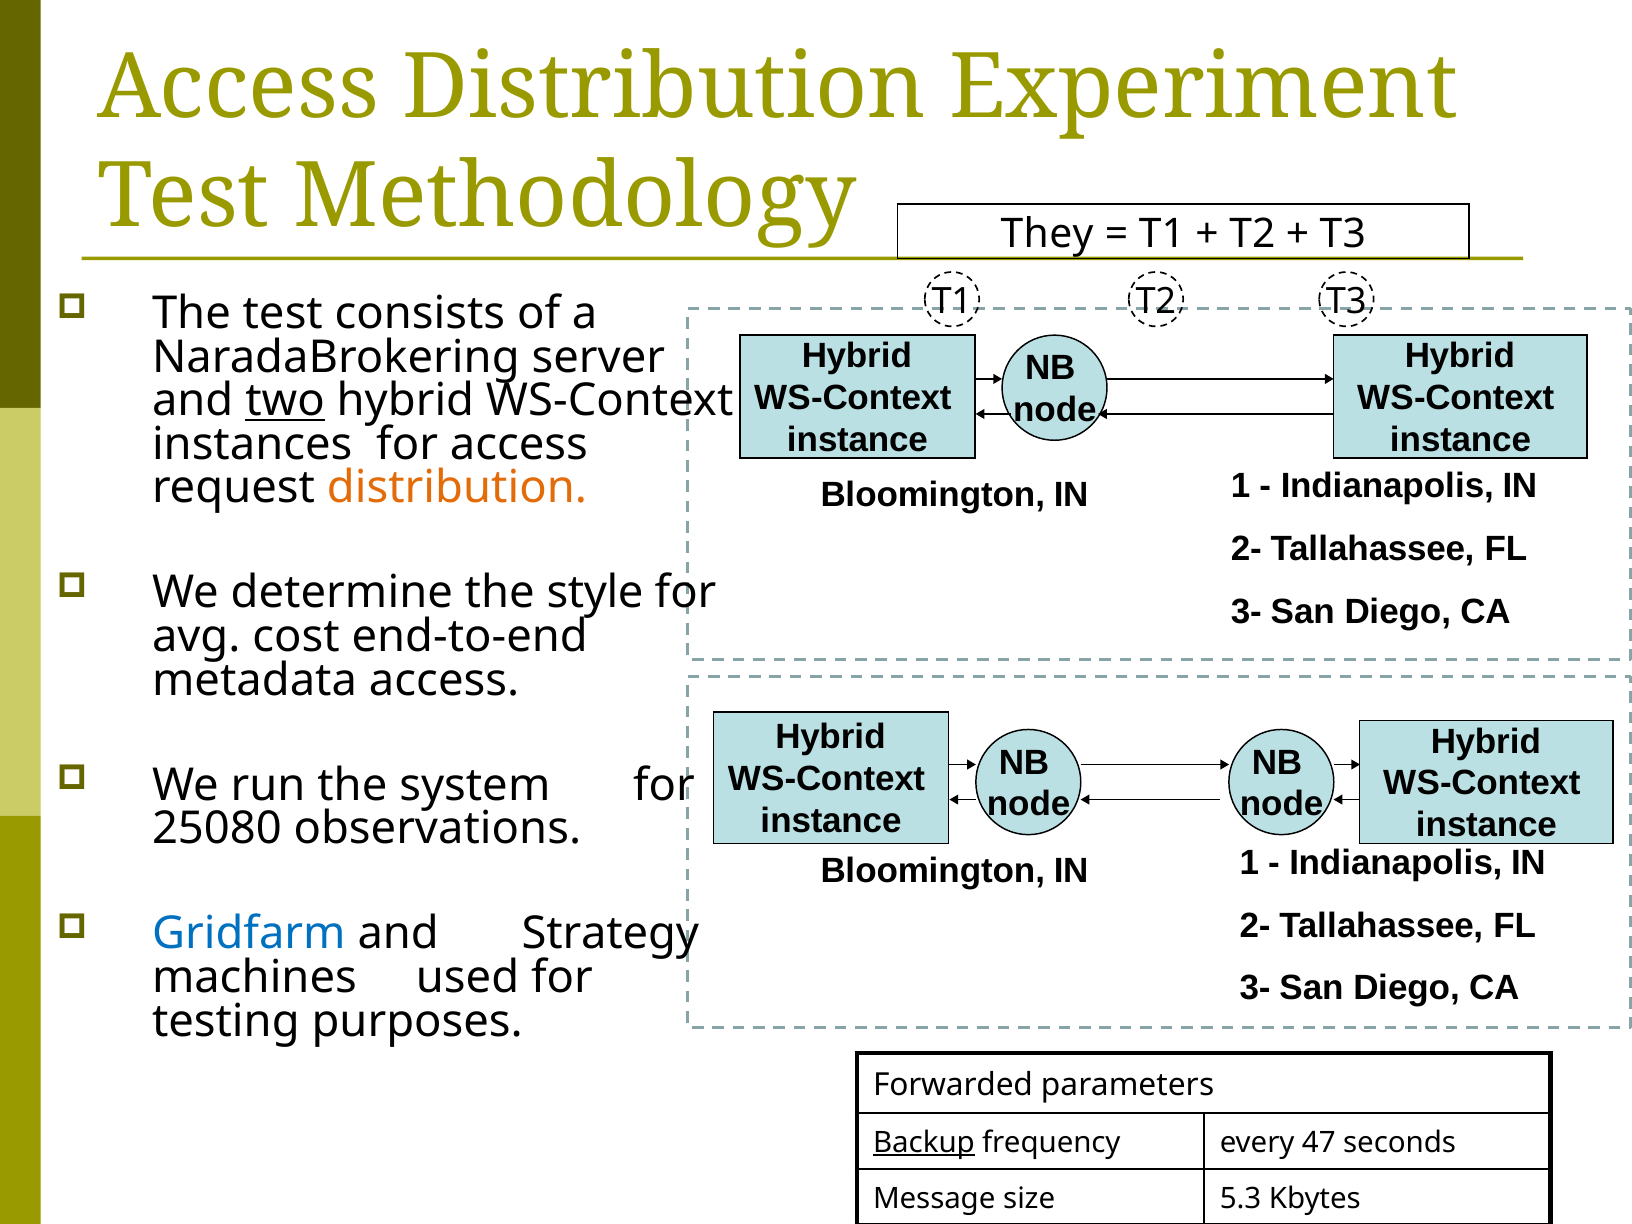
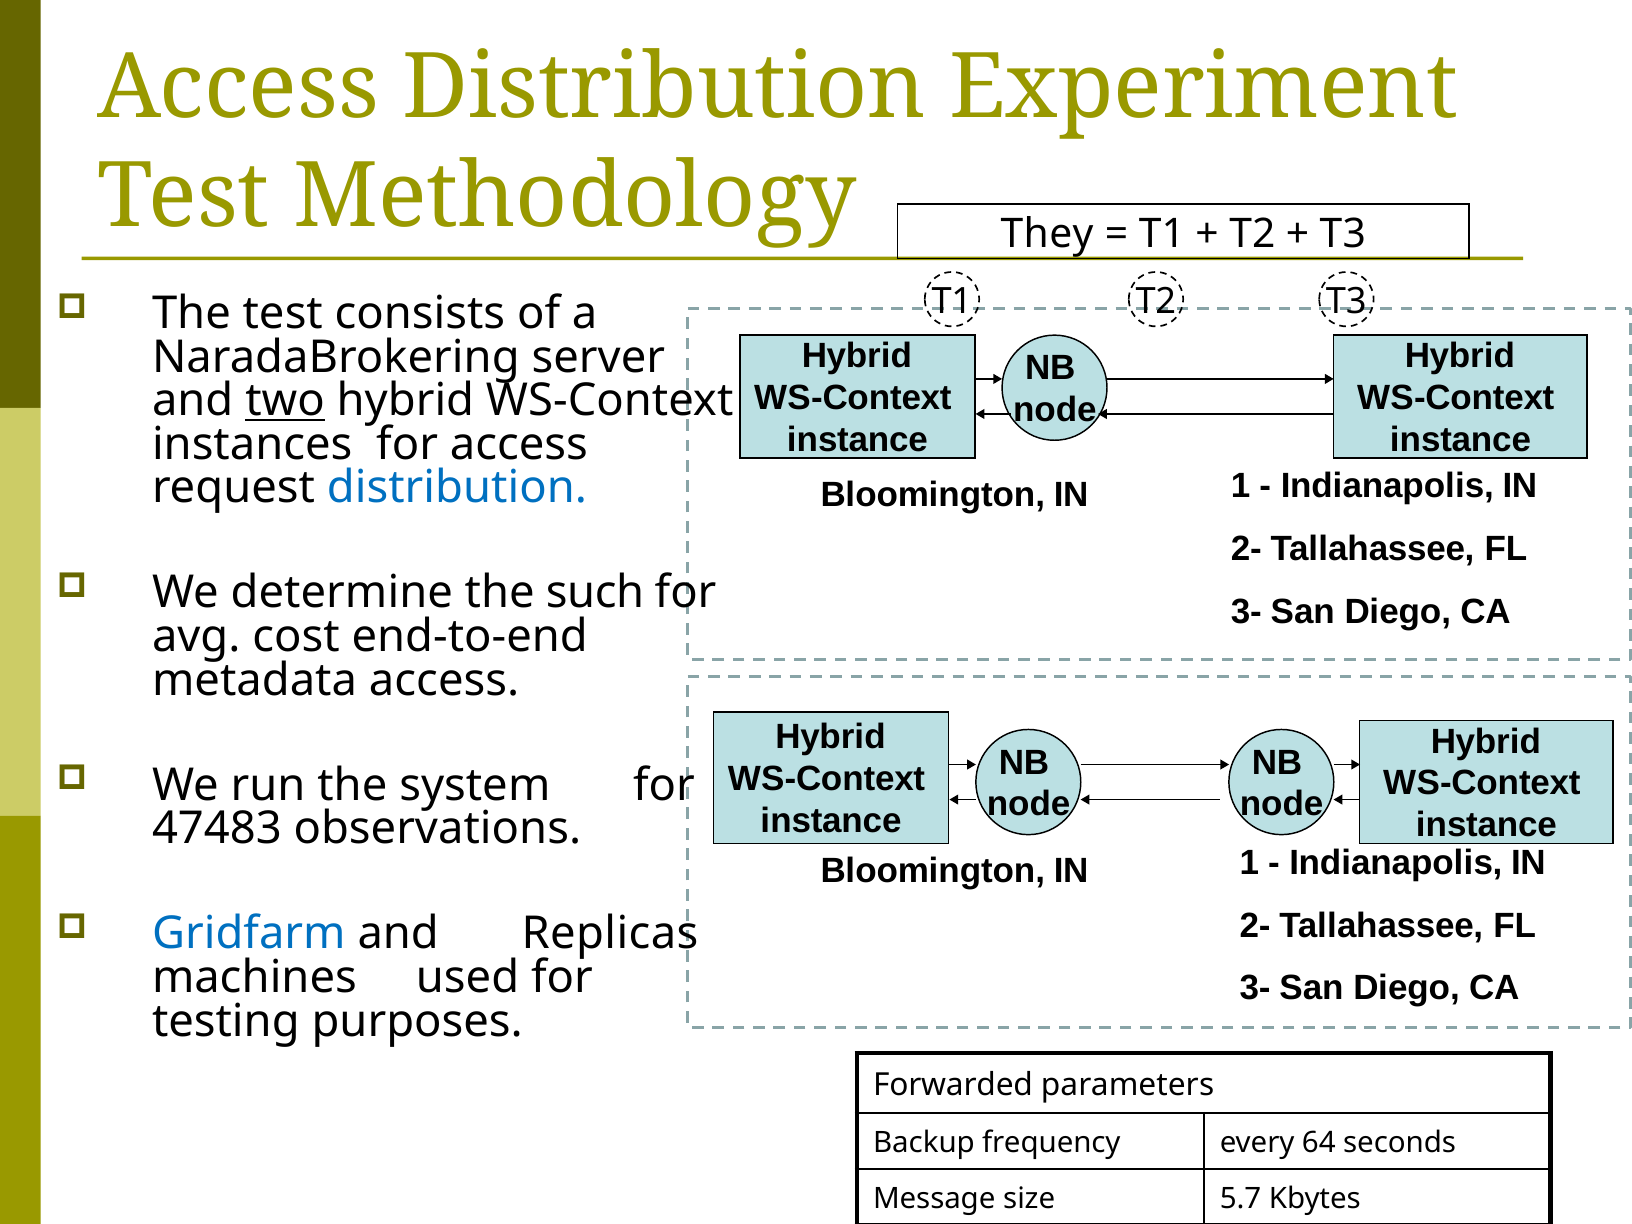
distribution colour: orange -> blue (457, 488)
style: style -> such (595, 593)
25080: 25080 -> 47483 (217, 829)
Strategy: Strategy -> Replicas (610, 934)
Backup underline: present -> none (924, 1142)
47: 47 -> 64 (1319, 1142)
5.3: 5.3 -> 5.7 (1241, 1199)
